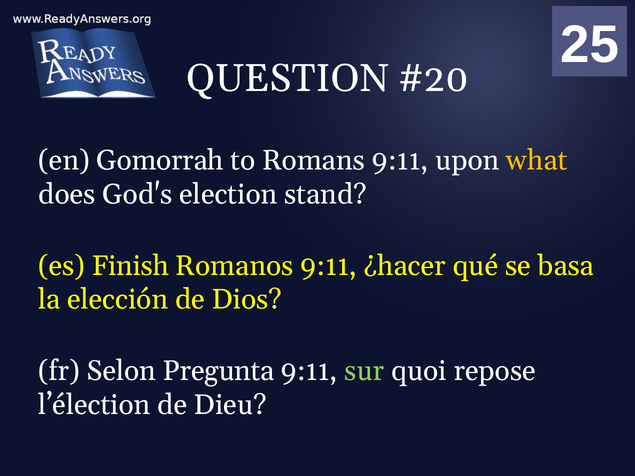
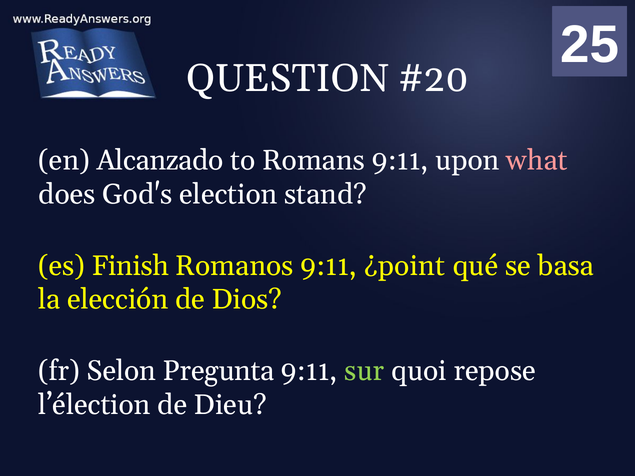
Gomorrah: Gomorrah -> Alcanzado (160, 161)
what colour: yellow -> pink (537, 161)
¿hacer: ¿hacer -> ¿point (405, 266)
